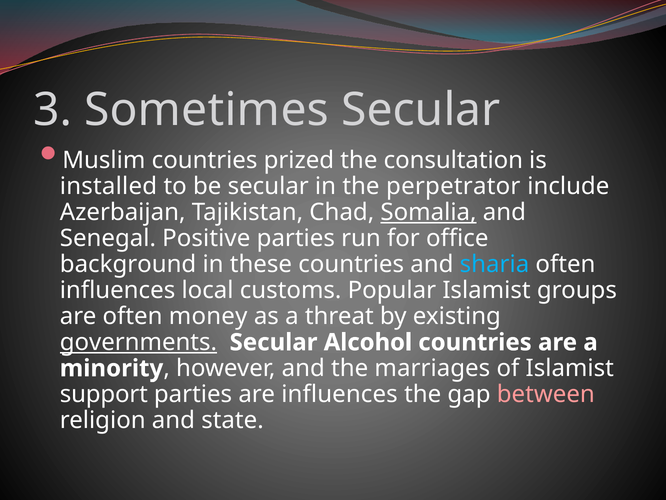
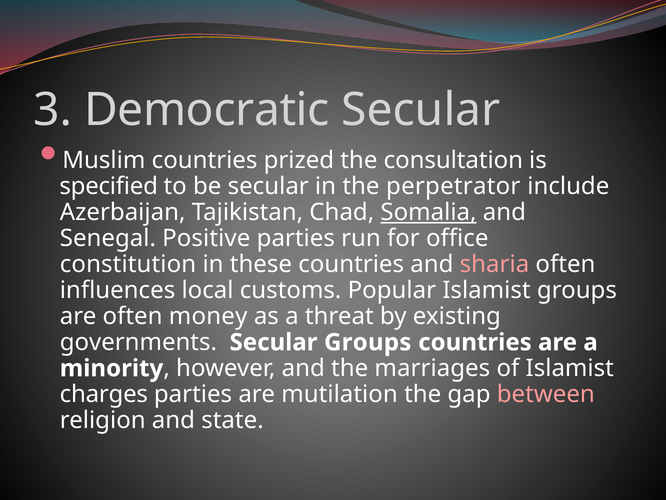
Sometimes: Sometimes -> Democratic (207, 110)
installed: installed -> specified (109, 186)
background: background -> constitution (128, 264)
sharia colour: light blue -> pink (494, 264)
governments underline: present -> none (138, 342)
Secular Alcohol: Alcohol -> Groups (368, 342)
support: support -> charges (104, 394)
are influences: influences -> mutilation (340, 394)
